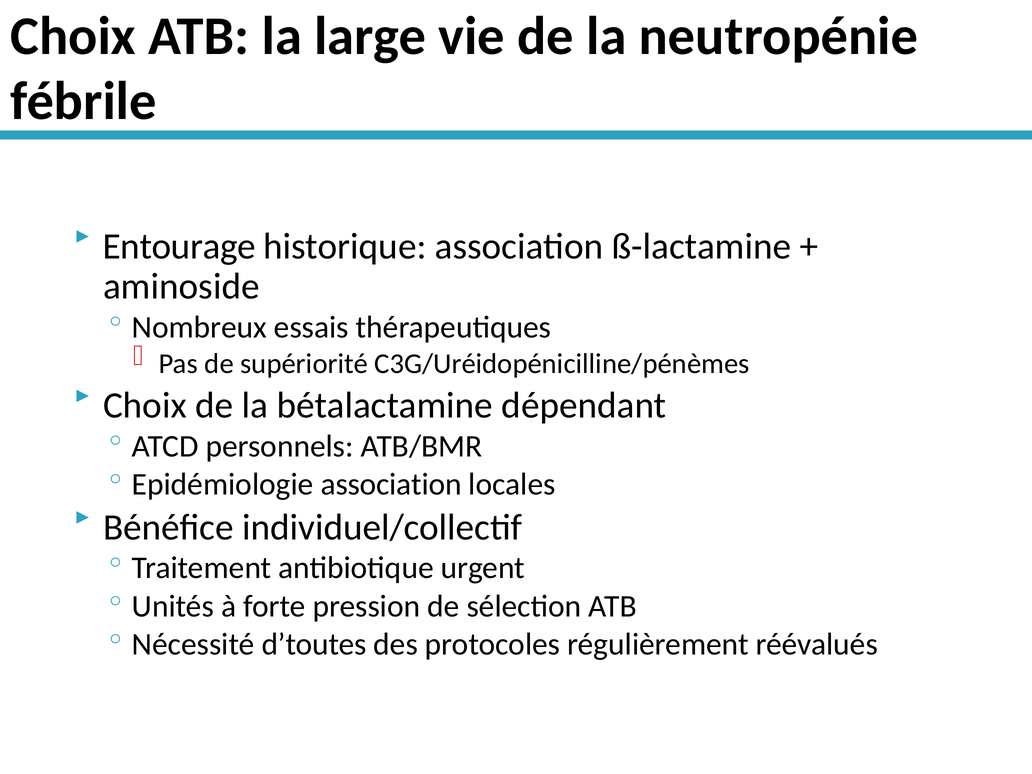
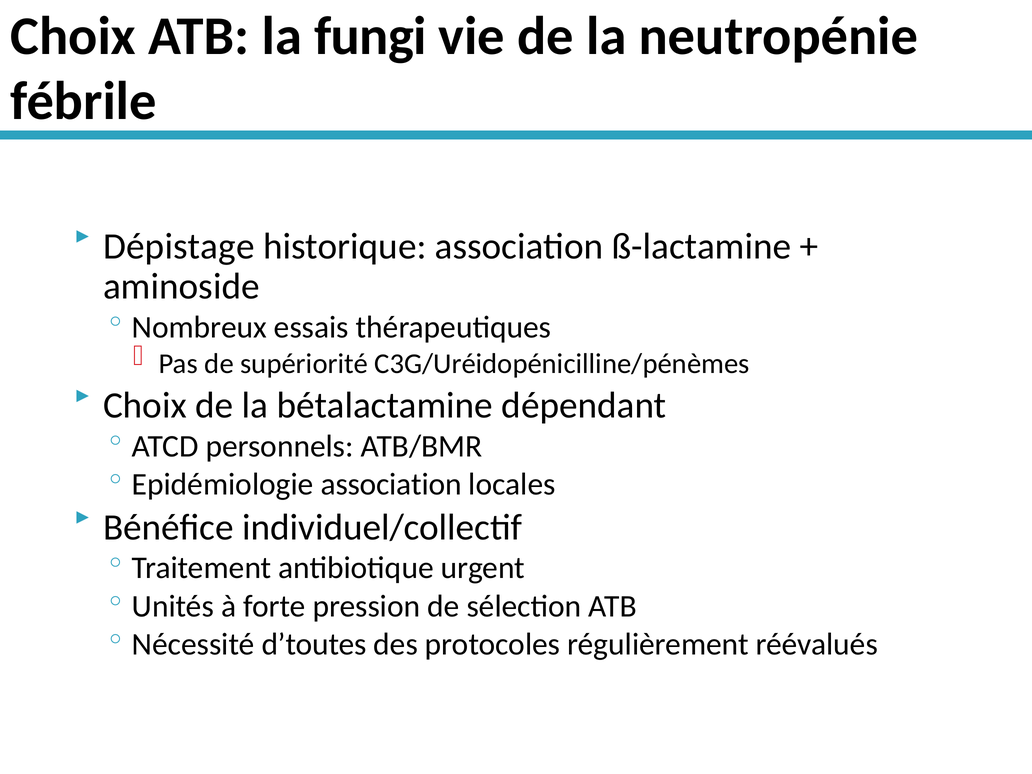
large: large -> fungi (370, 36)
Entourage: Entourage -> Dépistage (179, 246)
